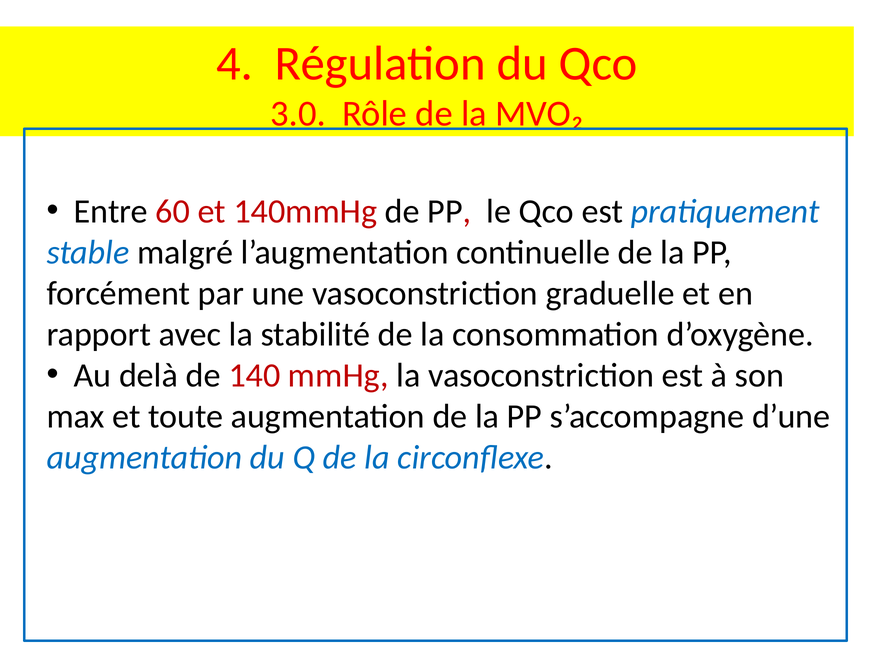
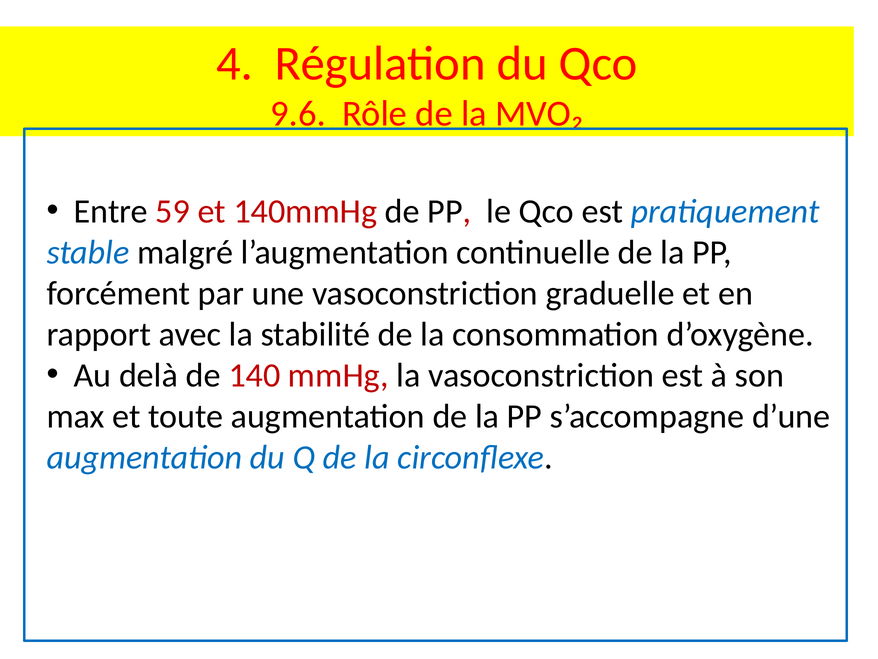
3.0: 3.0 -> 9.6 (298, 114)
60: 60 -> 59 (173, 211)
